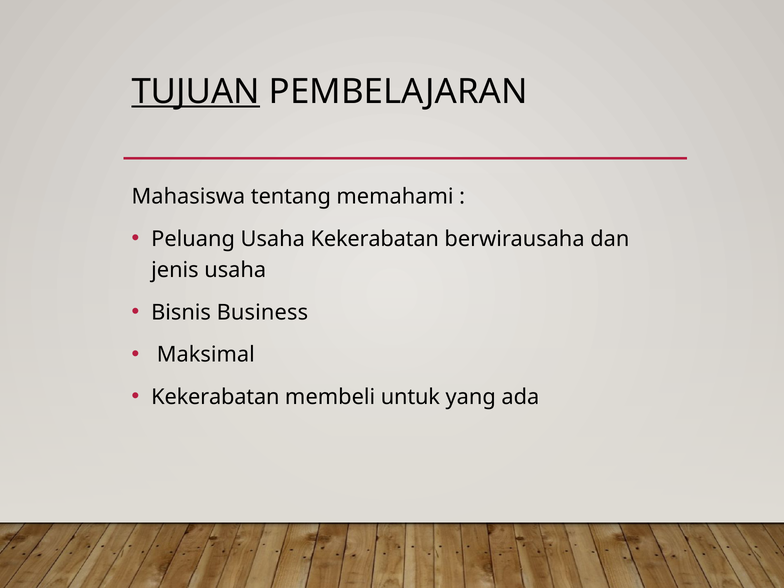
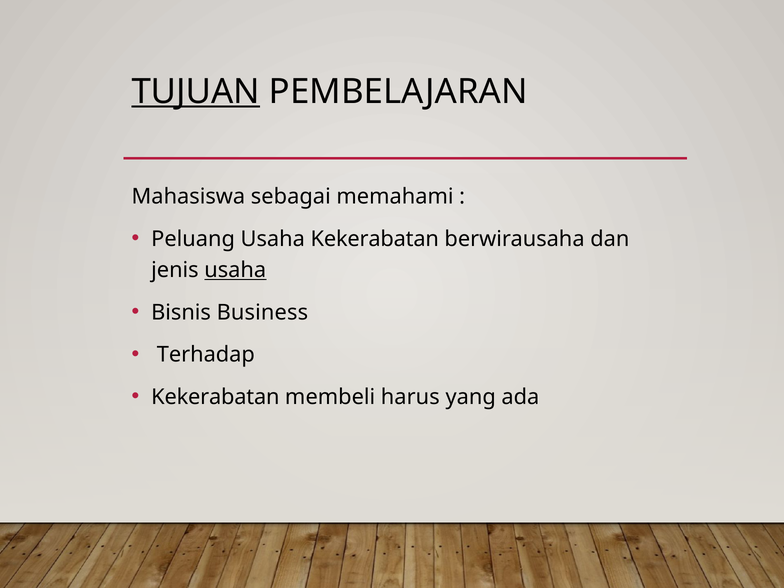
tentang: tentang -> sebagai (291, 197)
usaha underline: none -> present (235, 270)
Maksimal: Maksimal -> Terhadap (206, 355)
untuk: untuk -> harus (410, 397)
